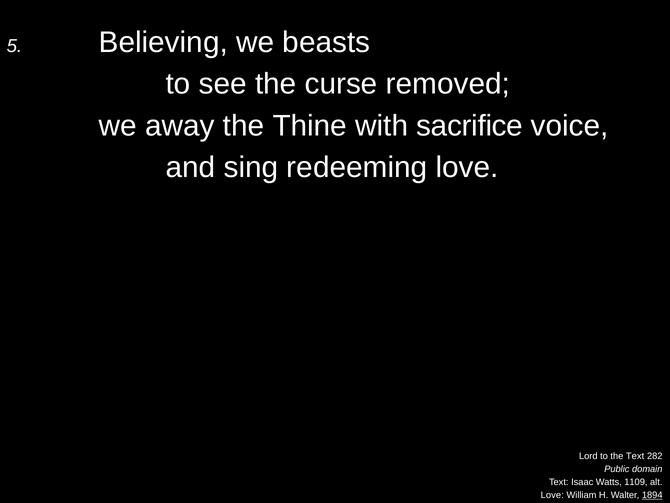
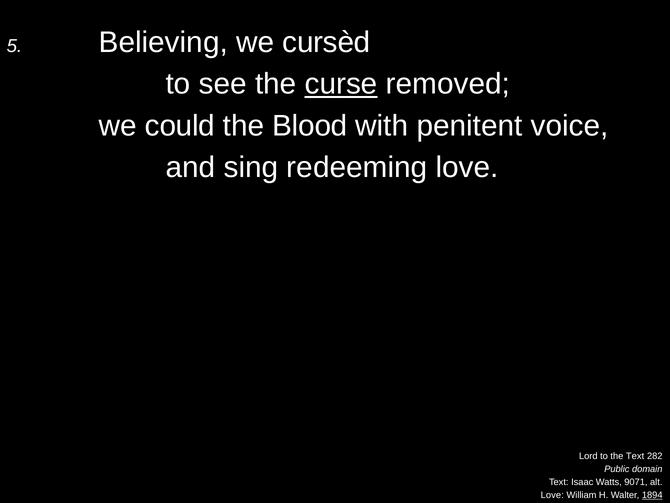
beasts: beasts -> cursèd (326, 42)
curse underline: none -> present (341, 84)
away: away -> could (180, 126)
Thine: Thine -> Blood (310, 126)
sacrifice: sacrifice -> penitent (469, 126)
1109: 1109 -> 9071 (636, 482)
